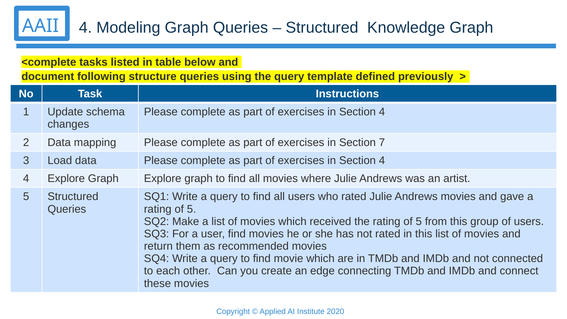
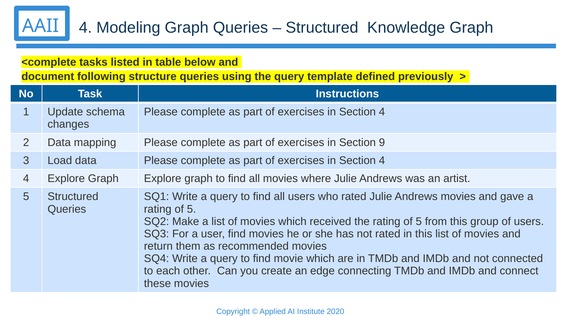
7: 7 -> 9 (382, 142)
